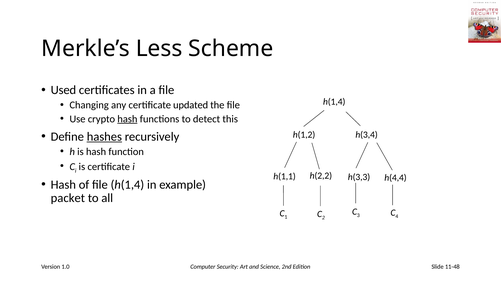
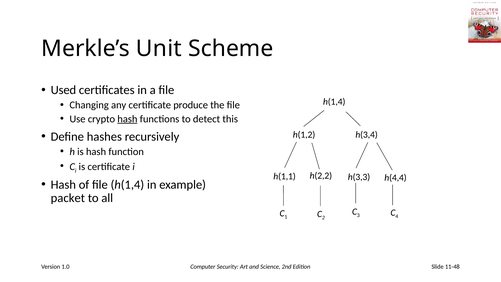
Less: Less -> Unit (159, 48)
updated: updated -> produce (191, 105)
hashes underline: present -> none (104, 136)
